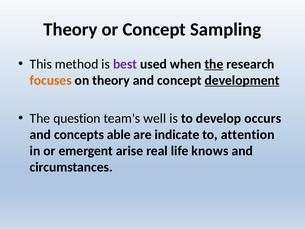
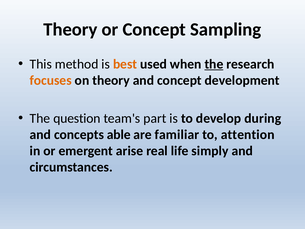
best colour: purple -> orange (125, 64)
development underline: present -> none (242, 80)
well: well -> part (155, 118)
occurs: occurs -> during (263, 118)
indicate: indicate -> familiar (177, 134)
knows: knows -> simply (210, 151)
